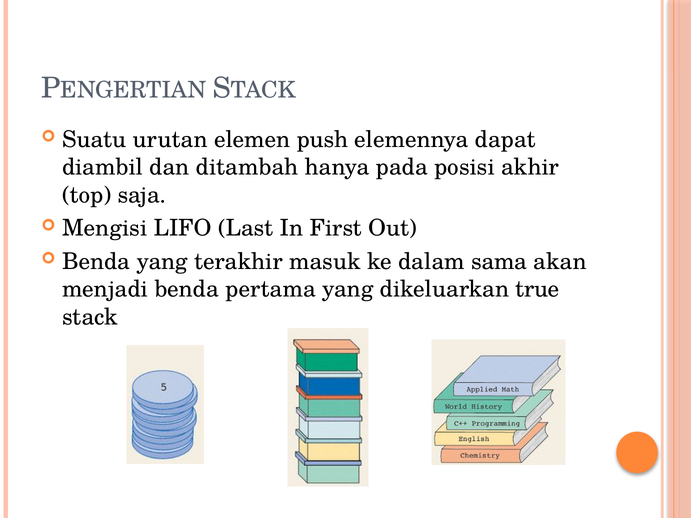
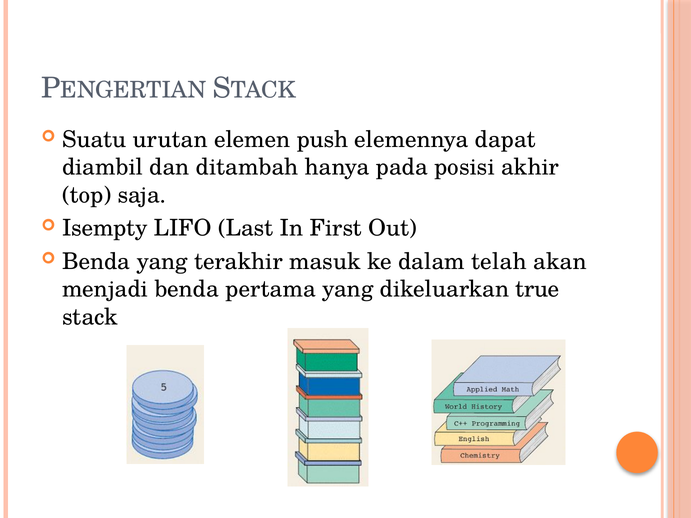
Mengisi: Mengisi -> Isempty (105, 228)
sama: sama -> telah (499, 262)
